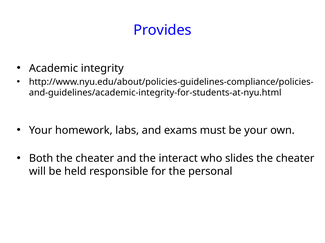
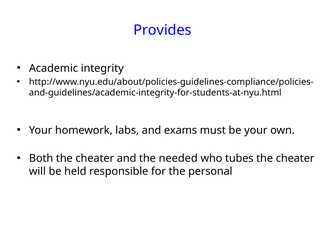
interact: interact -> needed (178, 159)
slides: slides -> tubes (239, 159)
